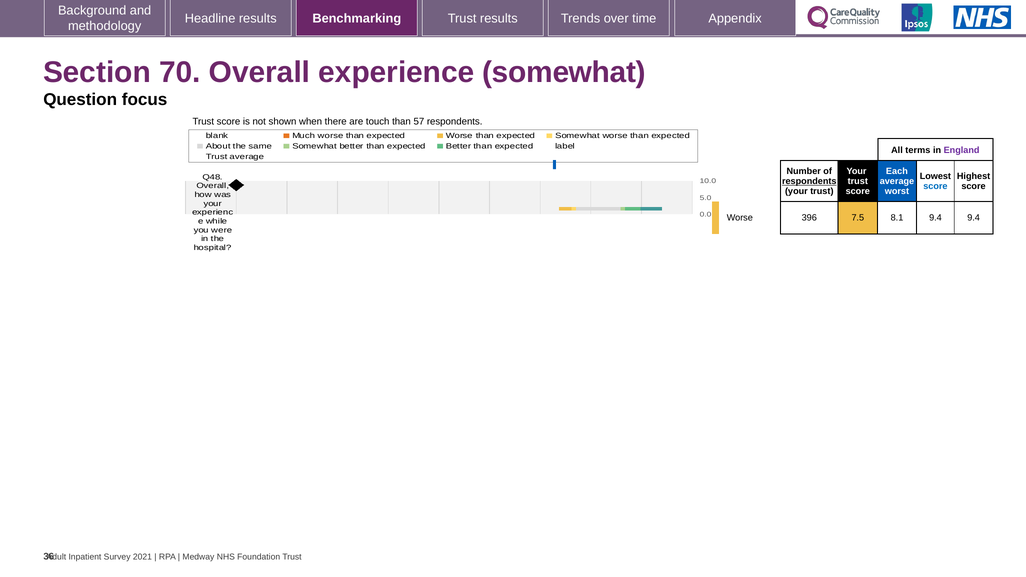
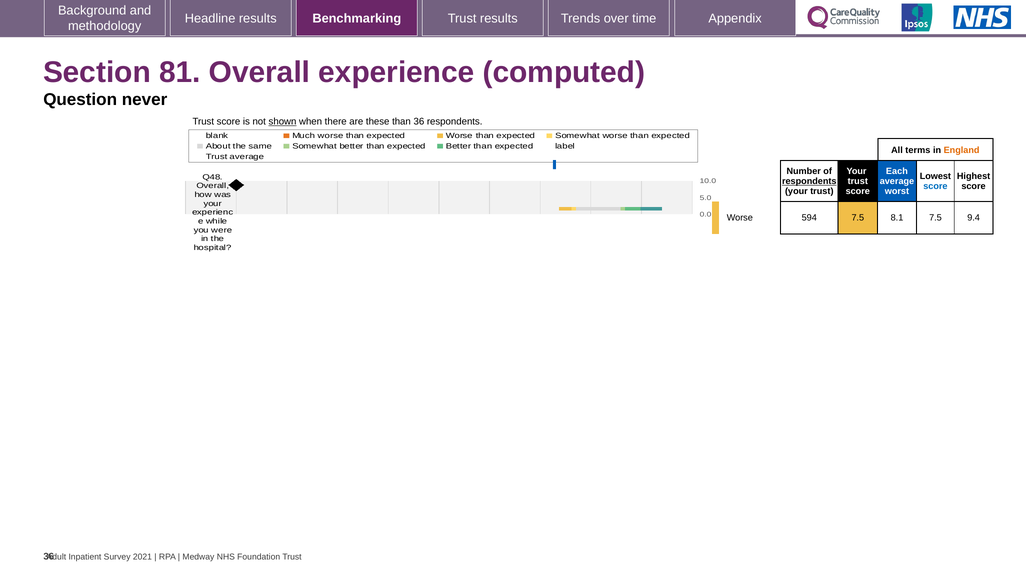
70: 70 -> 81 (180, 72)
experience somewhat: somewhat -> computed (564, 72)
focus: focus -> never (145, 100)
shown underline: none -> present (283, 121)
touch: touch -> these (378, 121)
than 57: 57 -> 36 (419, 121)
England colour: purple -> orange (962, 150)
396: 396 -> 594 (809, 218)
8.1 9.4: 9.4 -> 7.5 (935, 218)
